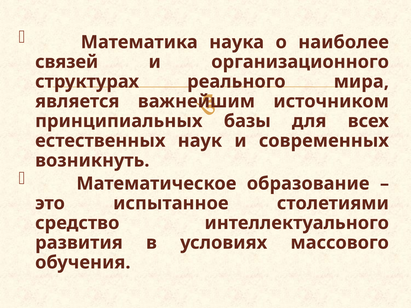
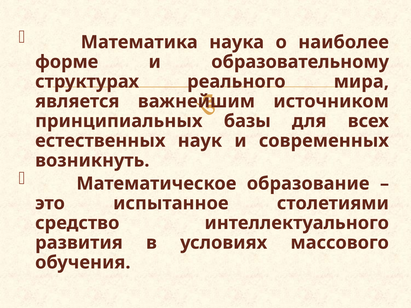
связей: связей -> форме (67, 62)
организационного: организационного -> образовательному (300, 62)
